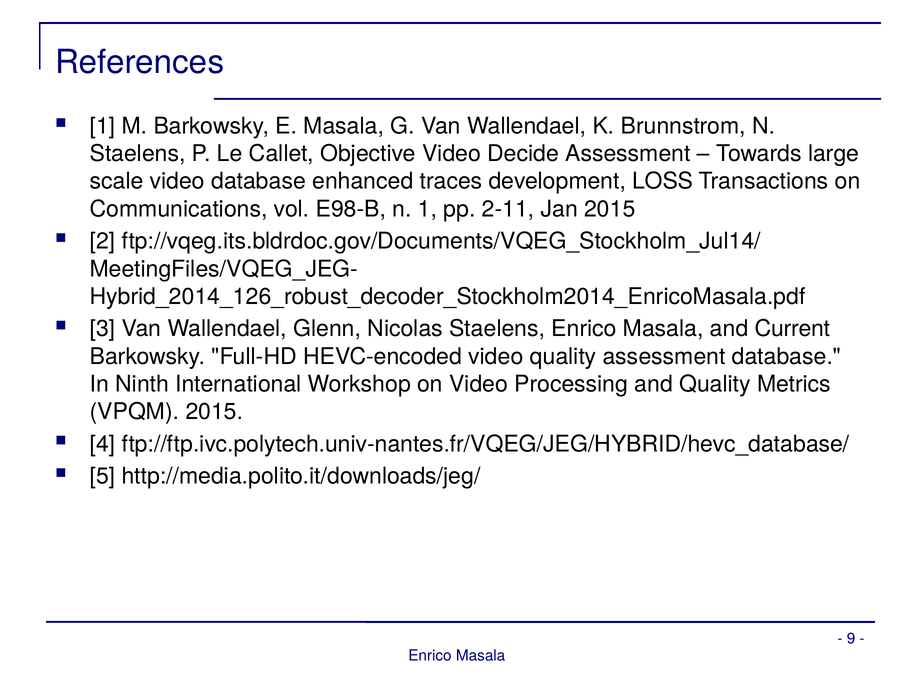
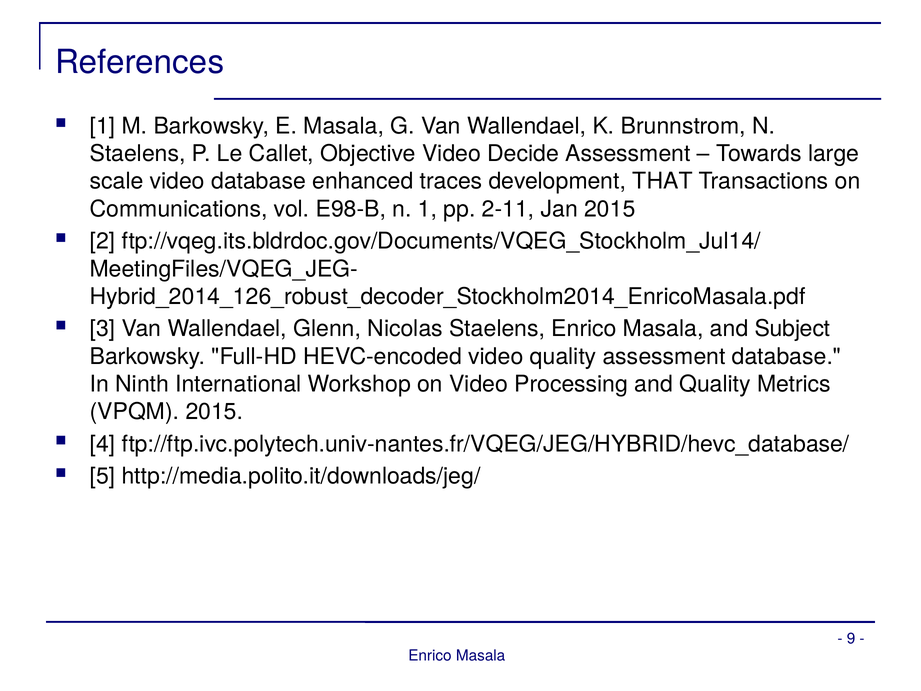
LOSS: LOSS -> THAT (663, 181)
Current: Current -> Subject (792, 329)
